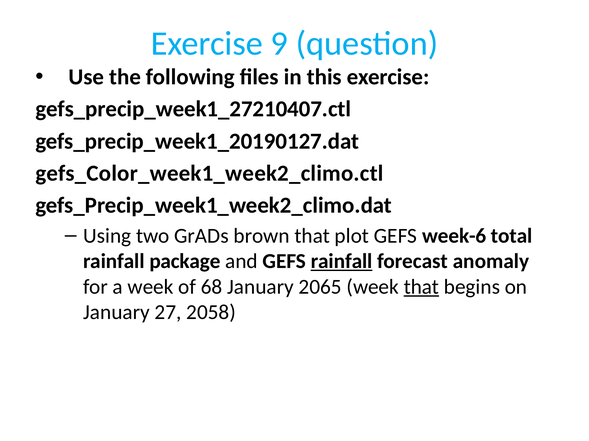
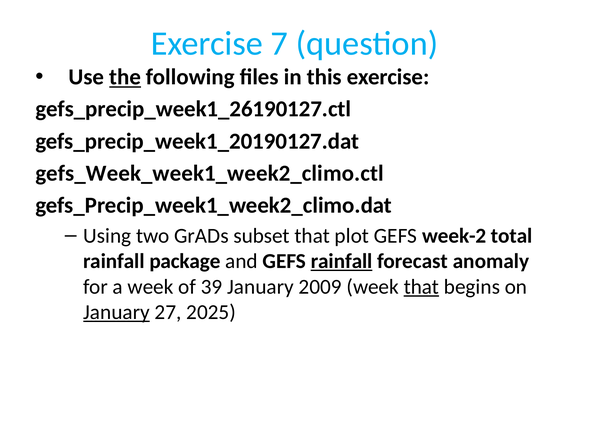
9: 9 -> 7 (279, 44)
the underline: none -> present (125, 77)
gefs_precip_week1_27210407.ctl: gefs_precip_week1_27210407.ctl -> gefs_precip_week1_26190127.ctl (193, 109)
gefs_Color_week1_week2_climo.ctl: gefs_Color_week1_week2_climo.ctl -> gefs_Week_week1_week2_climo.ctl (209, 173)
brown: brown -> subset (262, 236)
week-6: week-6 -> week-2 (454, 236)
68: 68 -> 39 (212, 287)
2065: 2065 -> 2009 (320, 287)
January underline: none -> present (116, 313)
2058: 2058 -> 2025 (211, 313)
